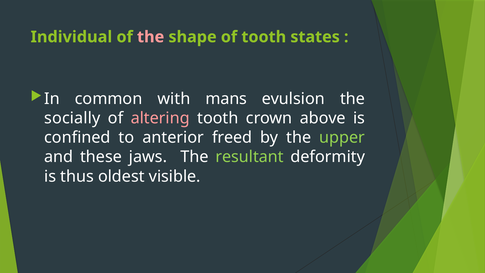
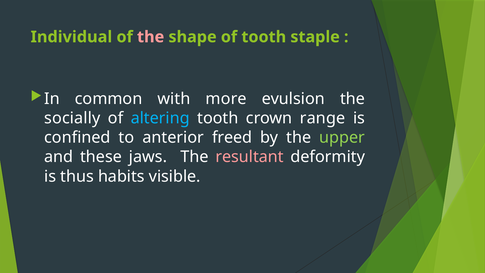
states: states -> staple (315, 37)
mans: mans -> more (226, 99)
altering colour: pink -> light blue (160, 118)
above: above -> range (323, 118)
resultant colour: light green -> pink (250, 157)
oldest: oldest -> habits (121, 176)
